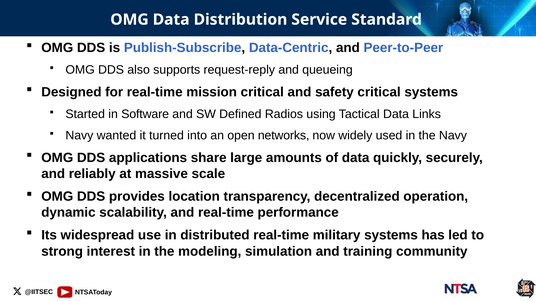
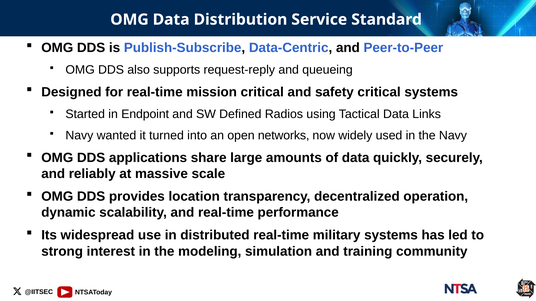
Software: Software -> Endpoint (145, 114)
